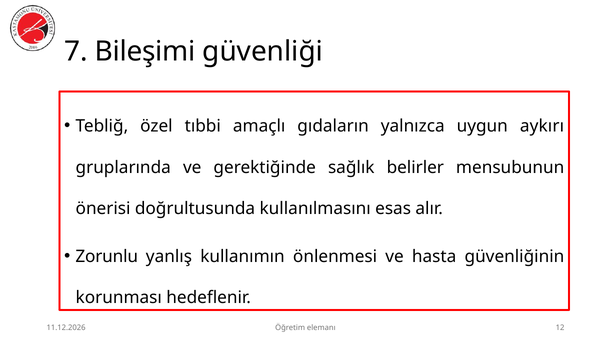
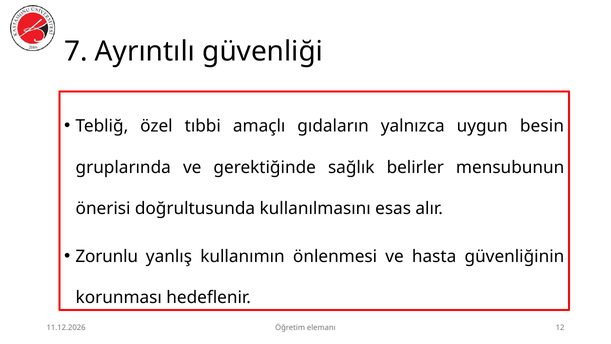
Bileşimi: Bileşimi -> Ayrıntılı (145, 51)
aykırı: aykırı -> besin (542, 126)
